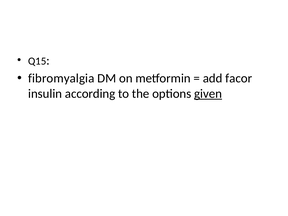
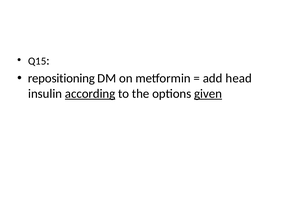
fibromyalgia: fibromyalgia -> repositioning (61, 78)
facor: facor -> head (239, 78)
according underline: none -> present (90, 94)
